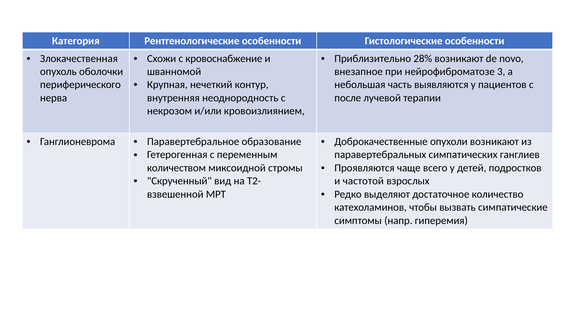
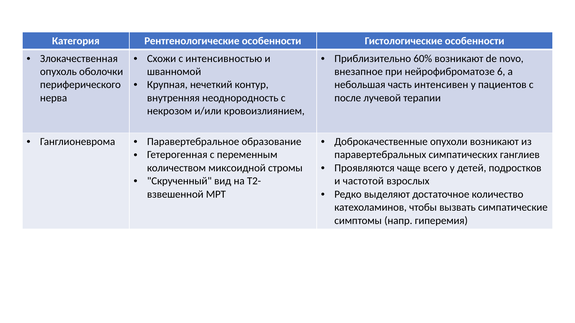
кровоснабжение: кровоснабжение -> интенсивностью (224, 59)
28%: 28% -> 60% (423, 59)
3: 3 -> 6 (501, 72)
выявляются: выявляются -> интенсивен (441, 85)
